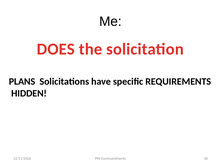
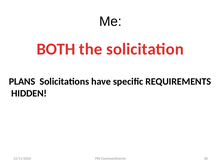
DOES: DOES -> BOTH (56, 49)
